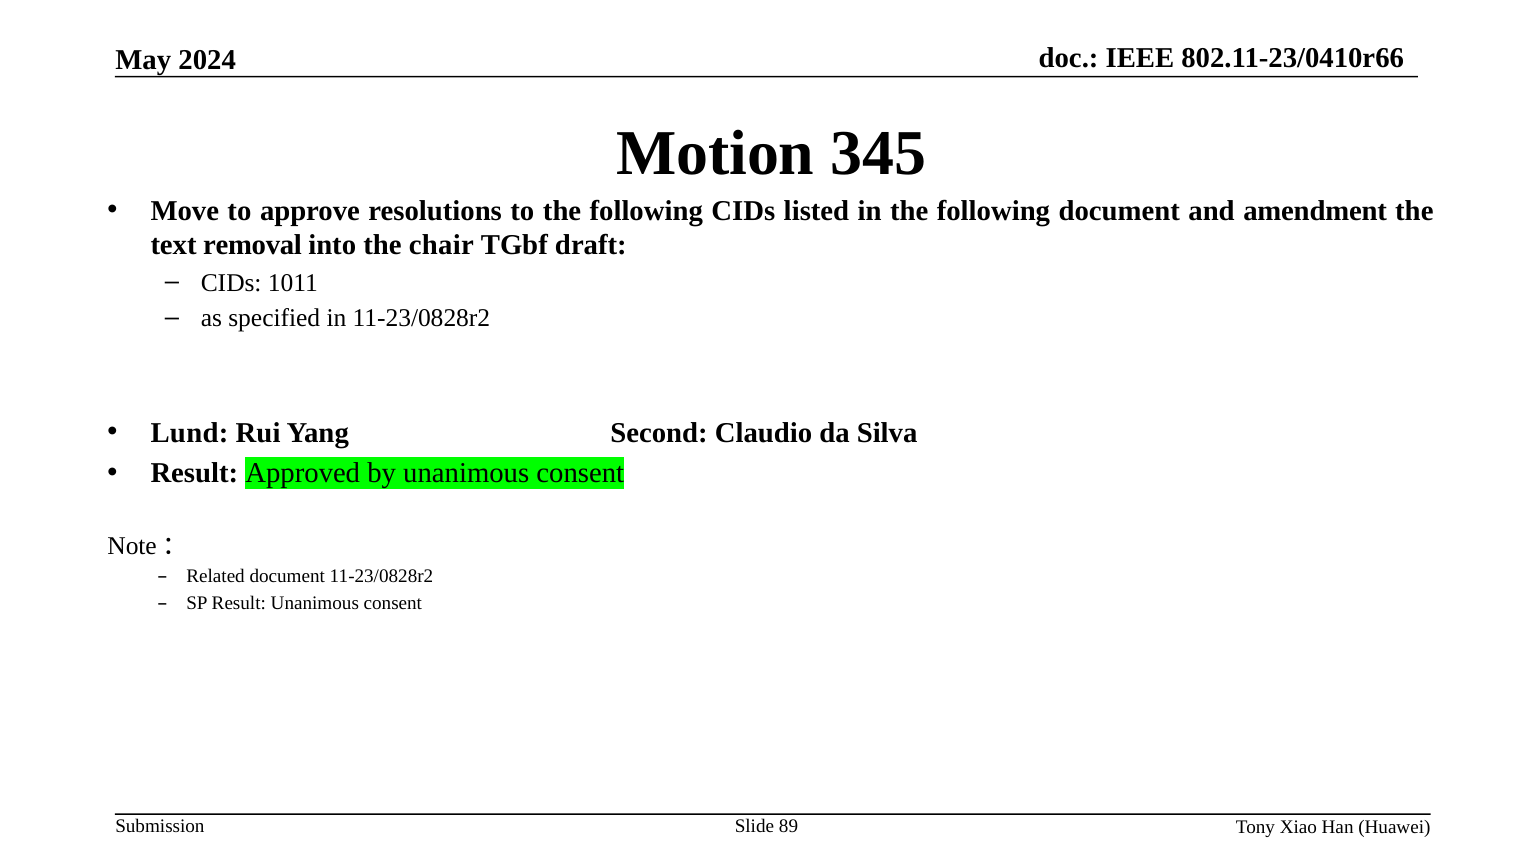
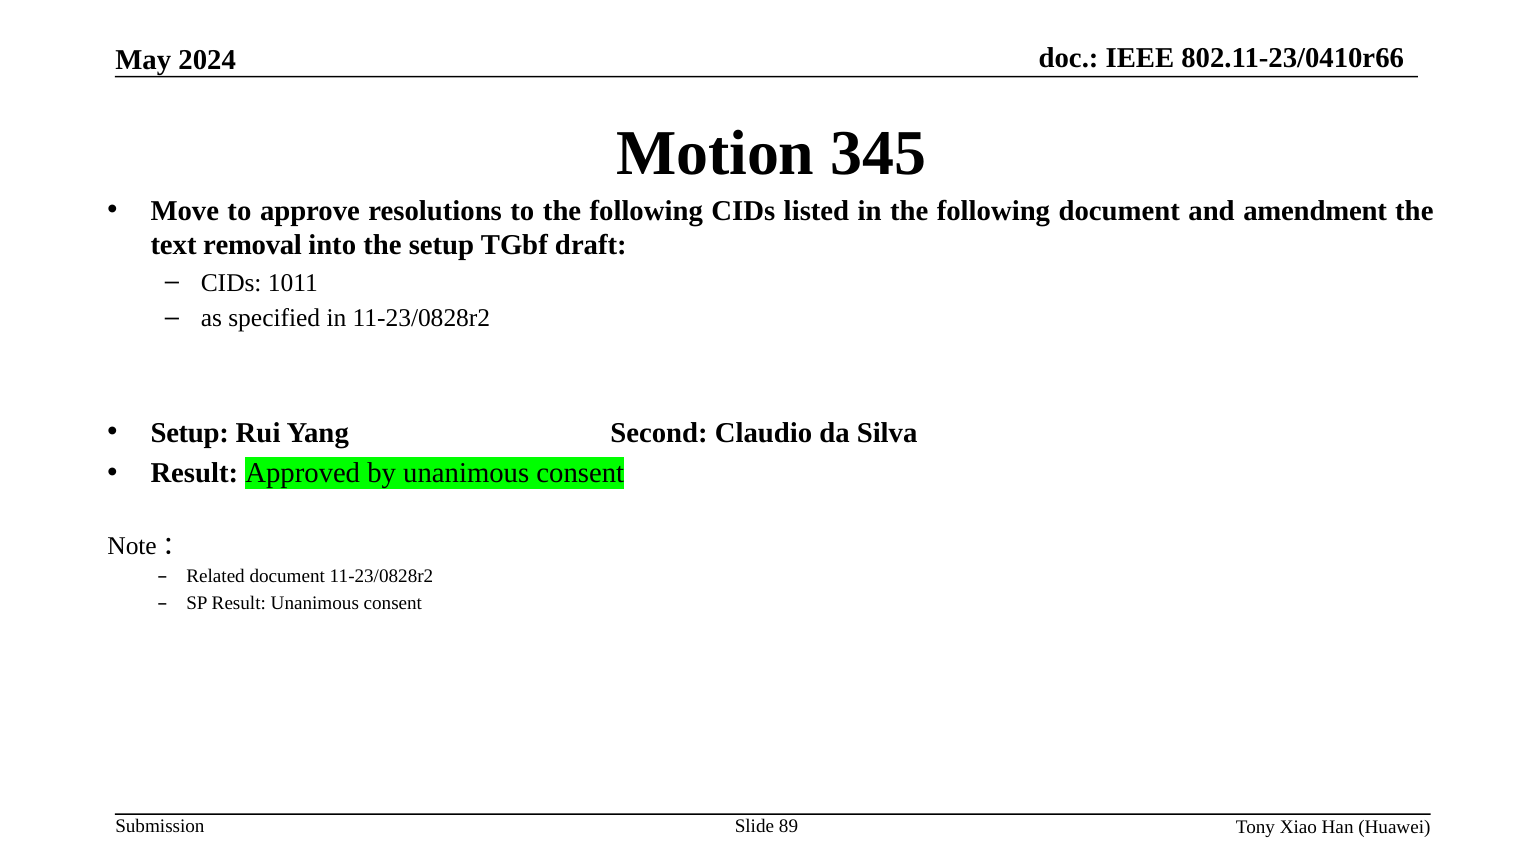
the chair: chair -> setup (441, 245)
Lund: Lund -> Setup (190, 433)
